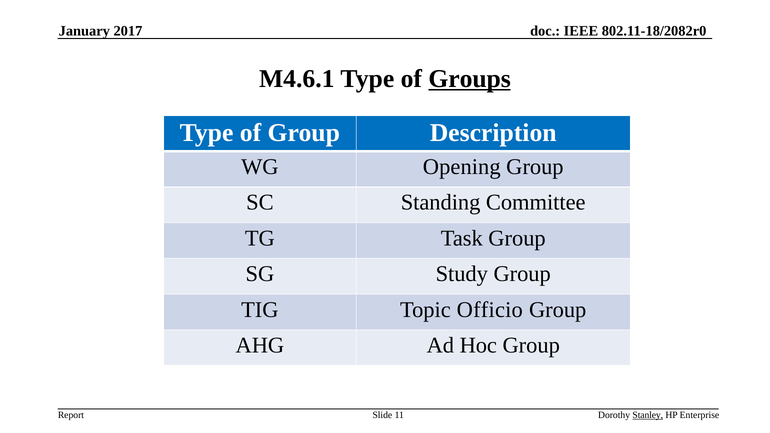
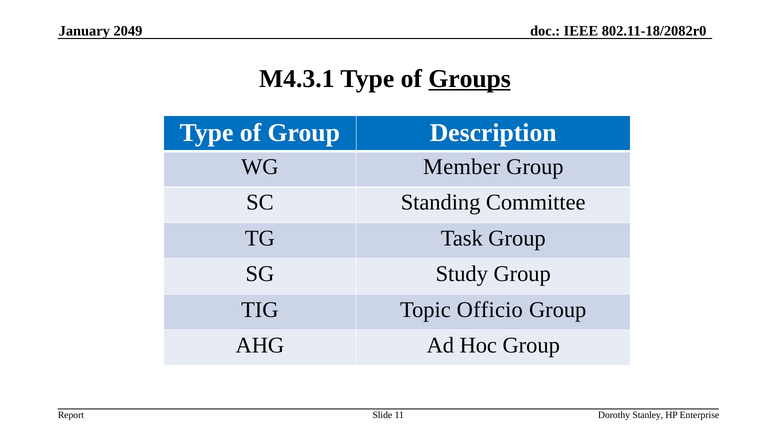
2017: 2017 -> 2049 (128, 31)
M4.6.1: M4.6.1 -> M4.3.1 (297, 79)
Opening: Opening -> Member (462, 167)
Stanley underline: present -> none (648, 415)
